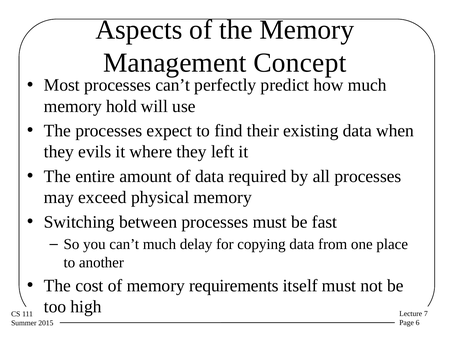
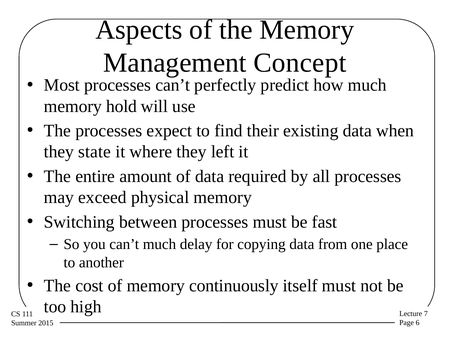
evils: evils -> state (95, 152)
requirements: requirements -> continuously (234, 285)
